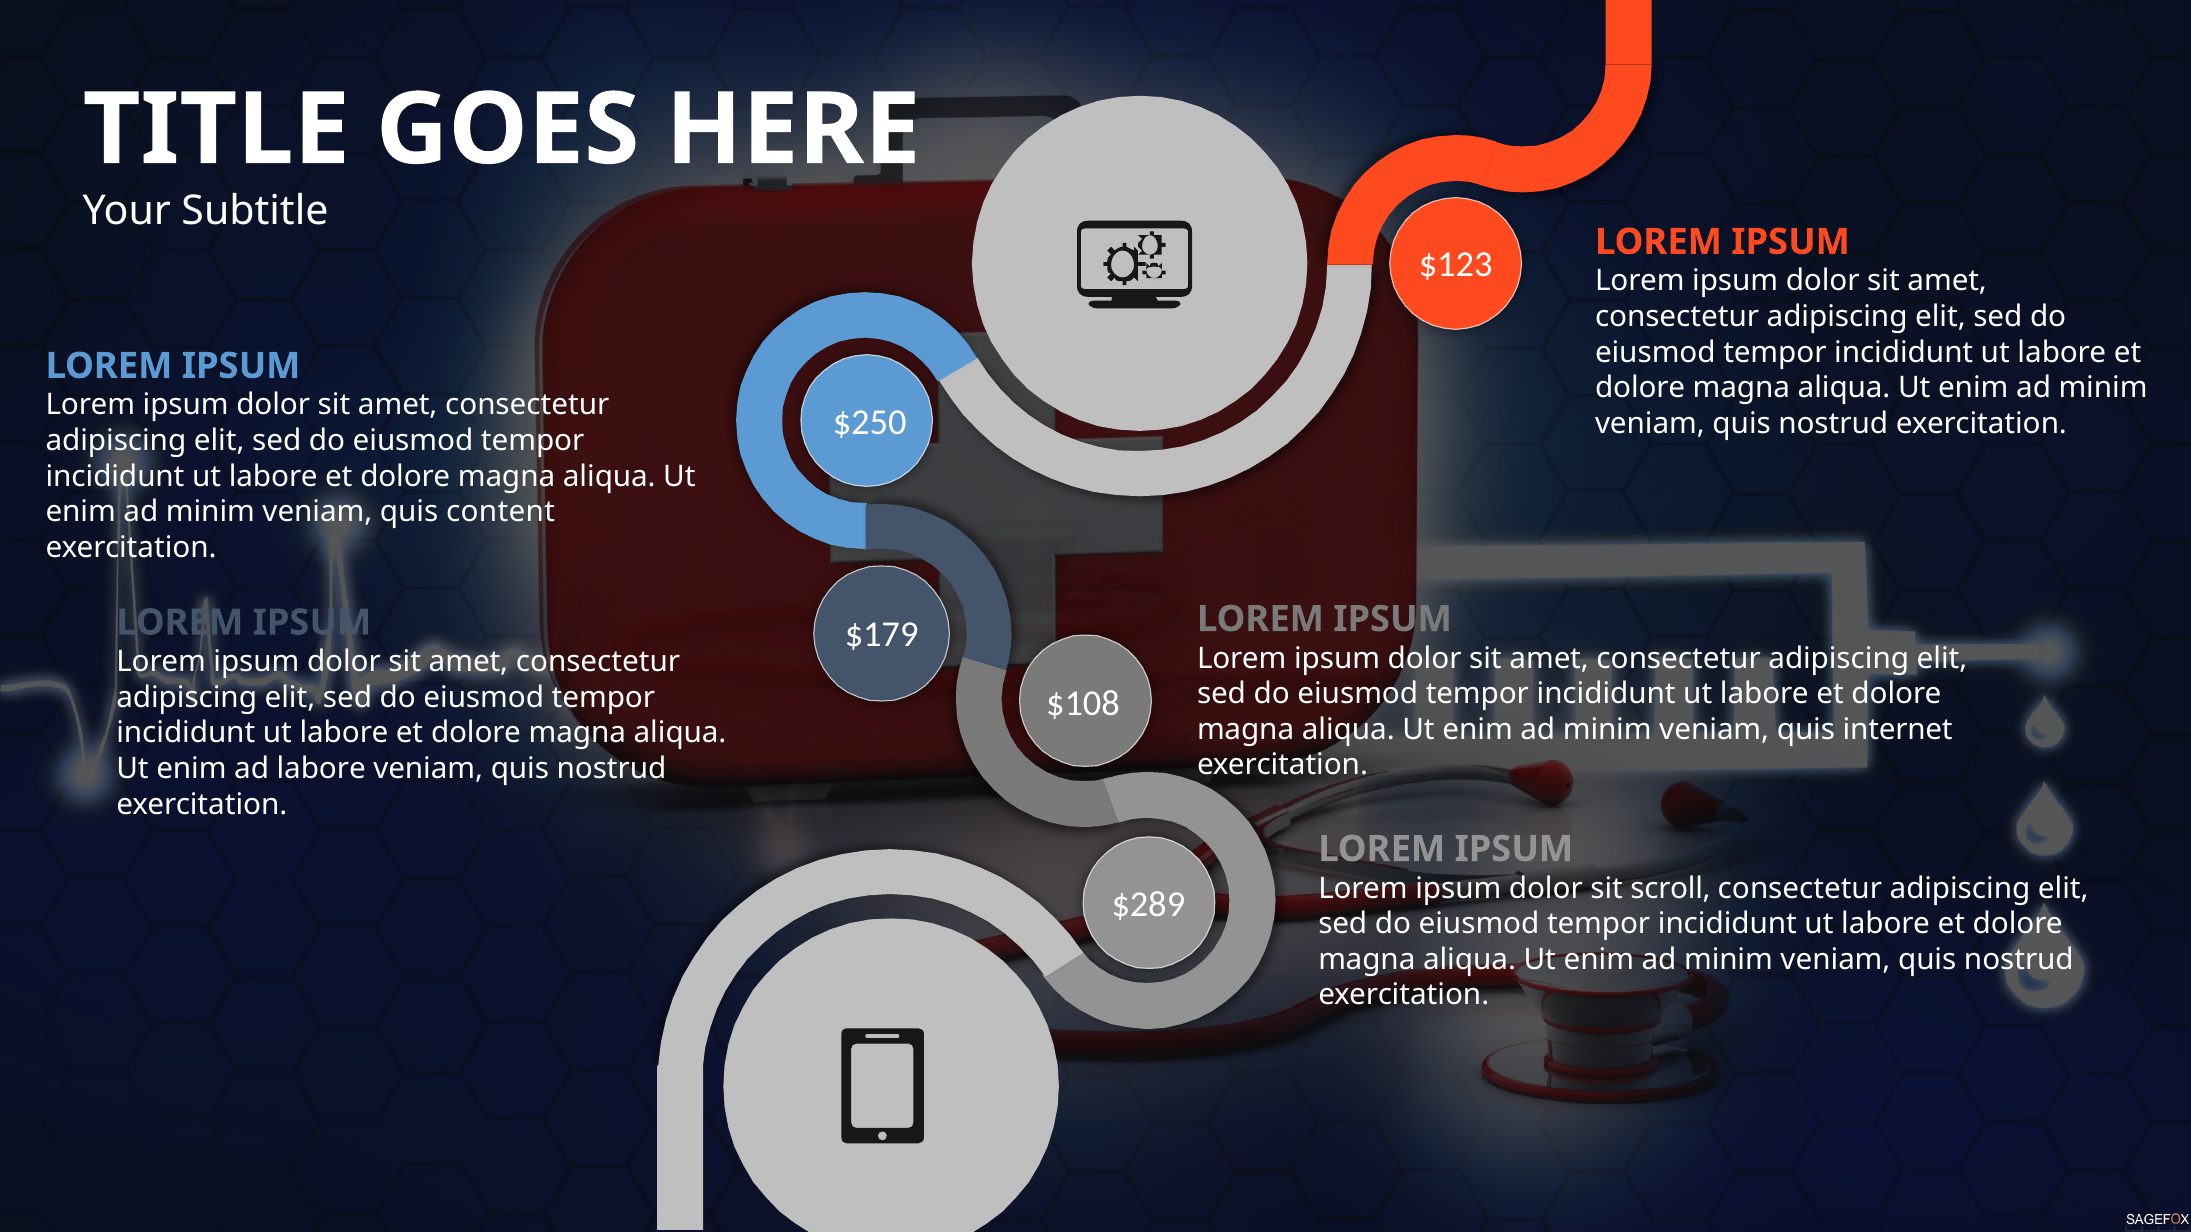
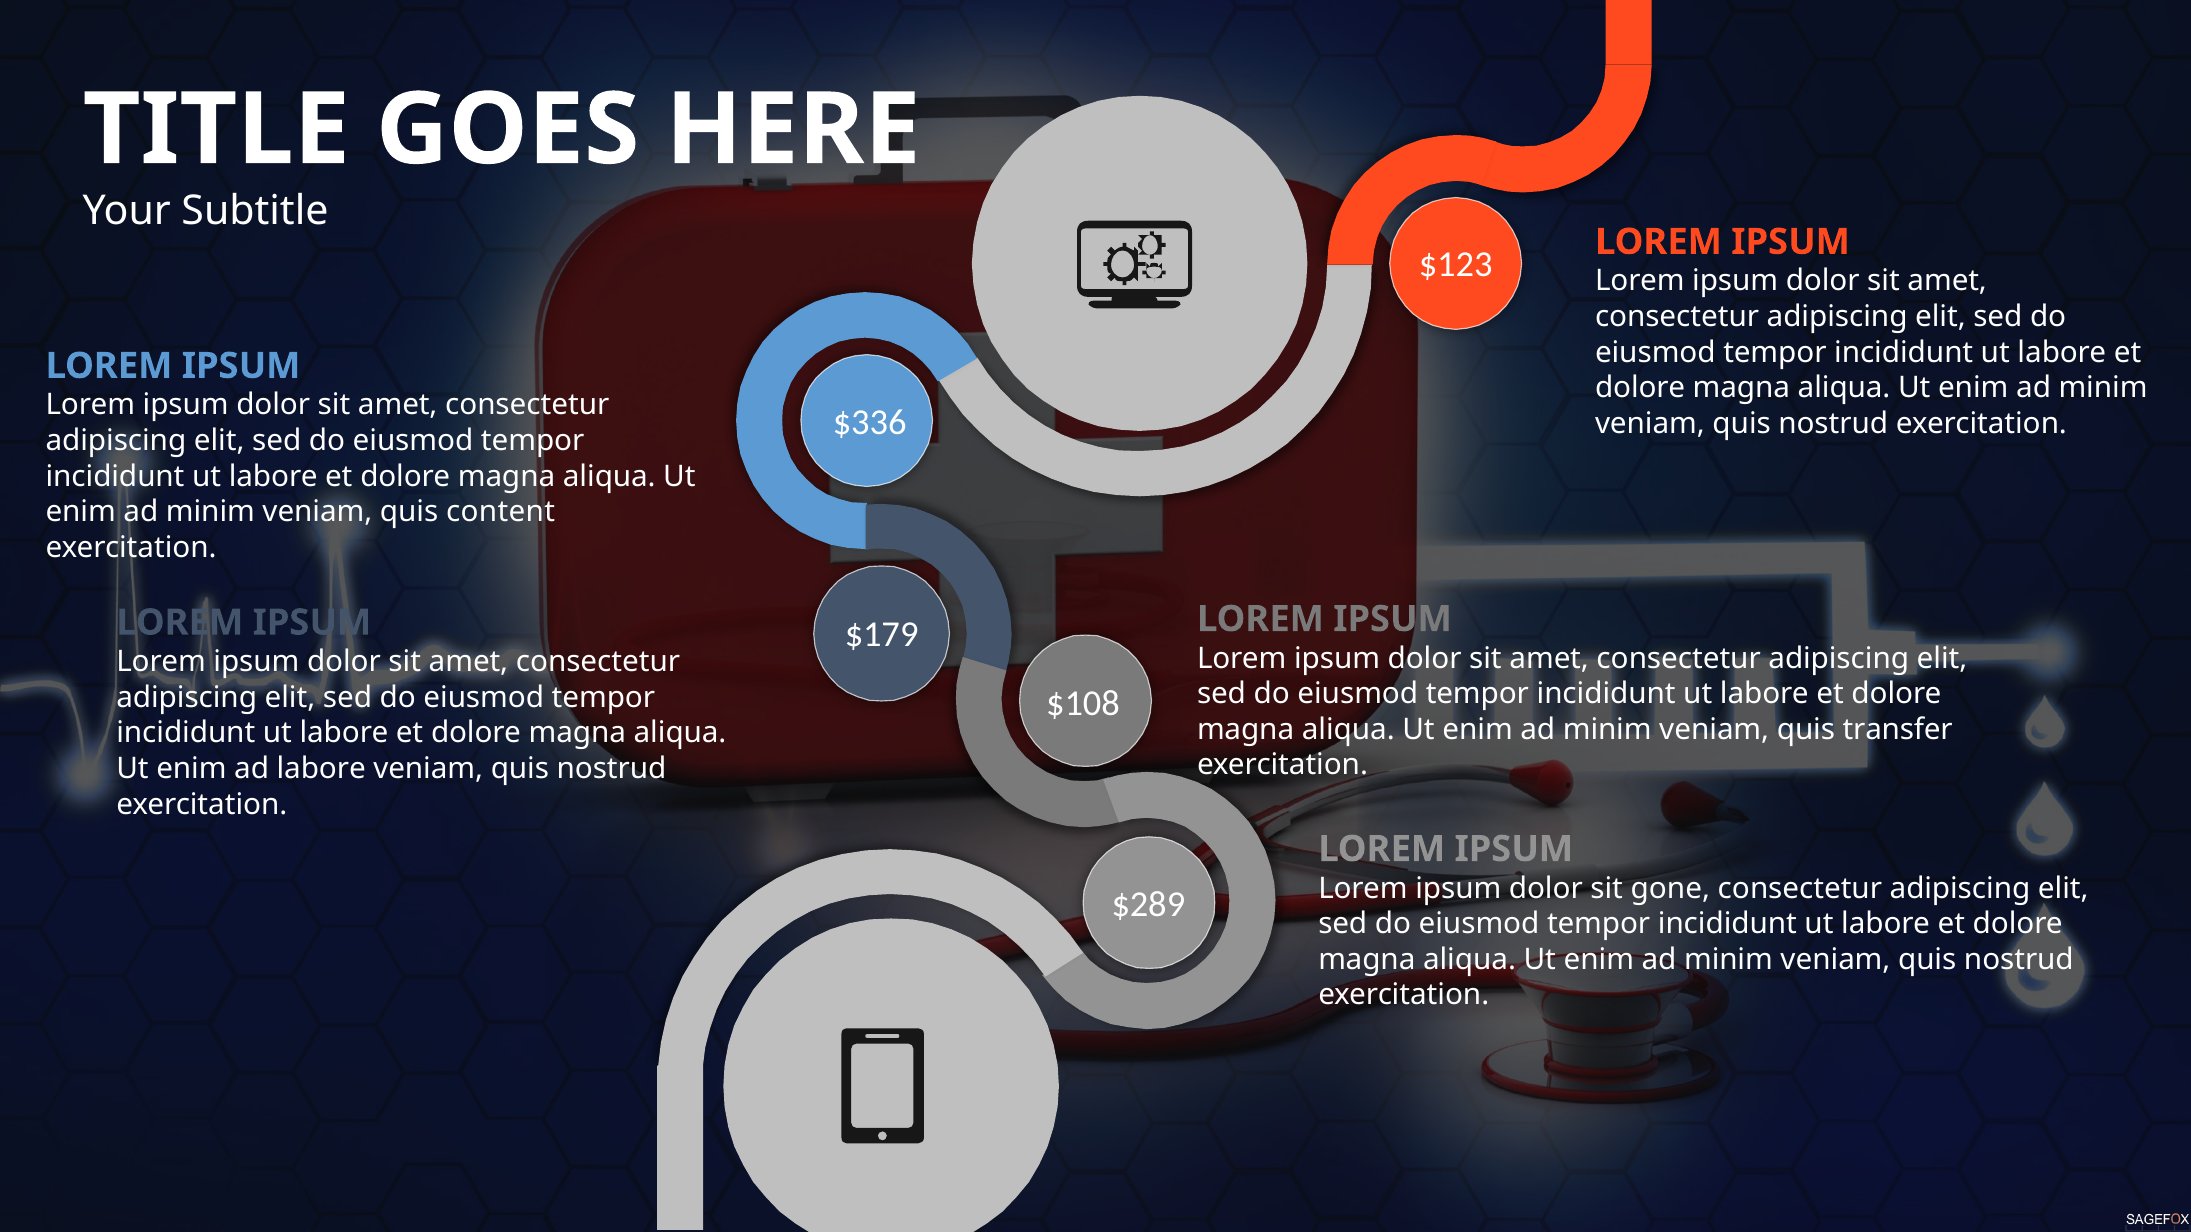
$250: $250 -> $336 (870, 423)
internet: internet -> transfer (1898, 730)
scroll: scroll -> gone (1670, 889)
